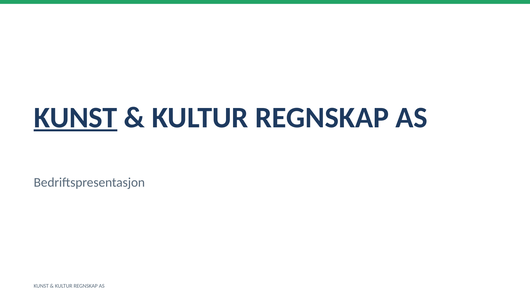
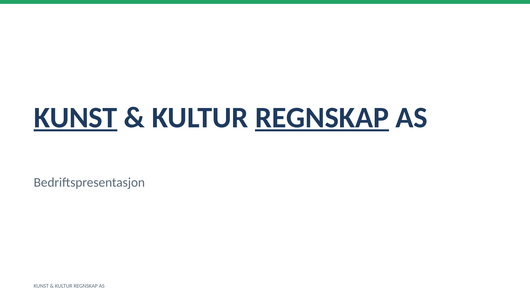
REGNSKAP underline: none -> present (322, 118)
